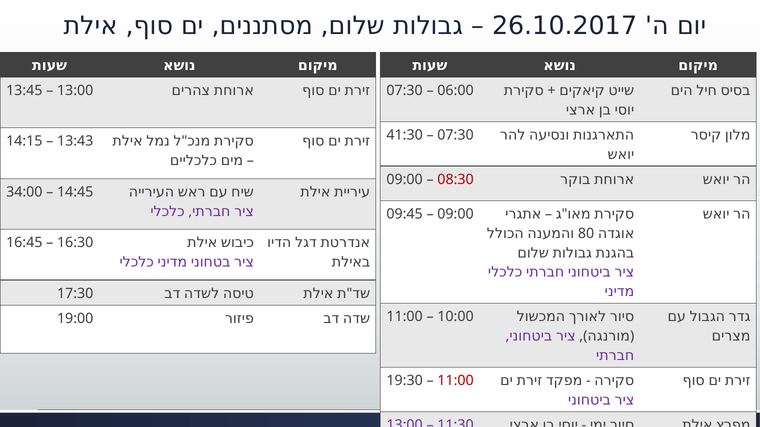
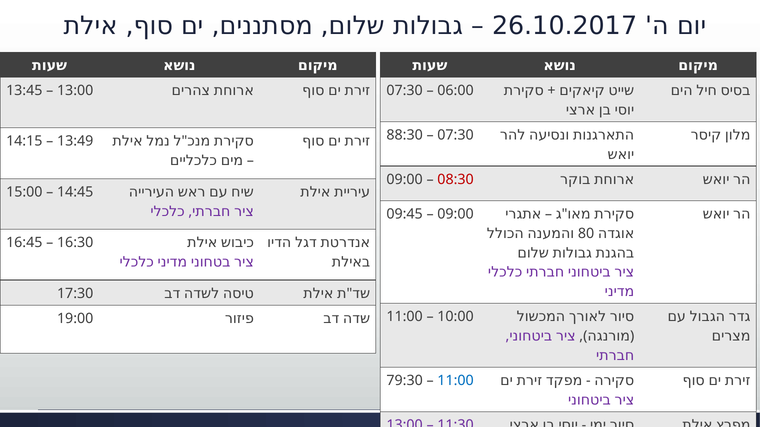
41:30: 41:30 -> 88:30 (405, 135)
13:43: 13:43 -> 13:49 (75, 141)
34:00: 34:00 -> 15:00 (24, 192)
19:30: 19:30 -> 79:30 (405, 381)
11:00 colour: red -> blue (456, 381)
